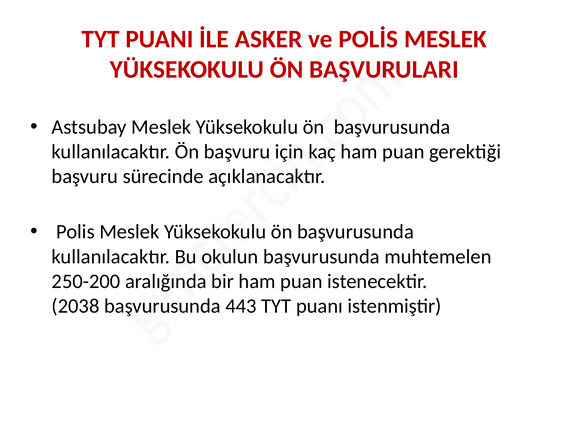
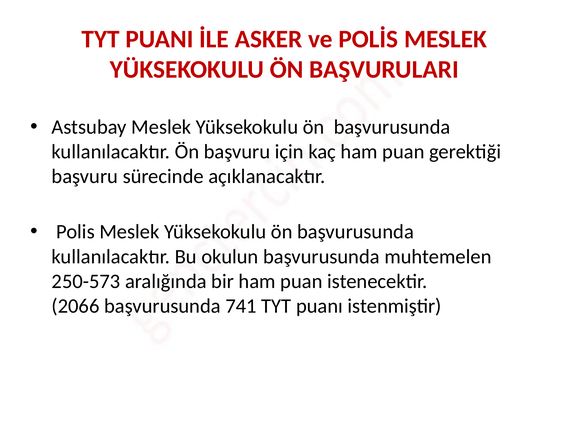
250-200: 250-200 -> 250-573 (86, 281)
2038: 2038 -> 2066 (76, 306)
443: 443 -> 741 (241, 306)
